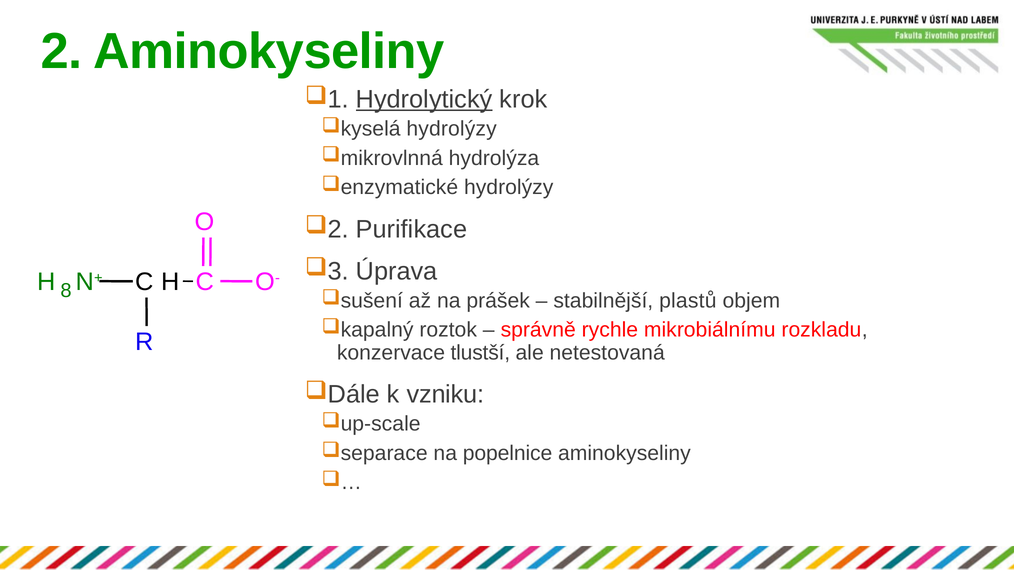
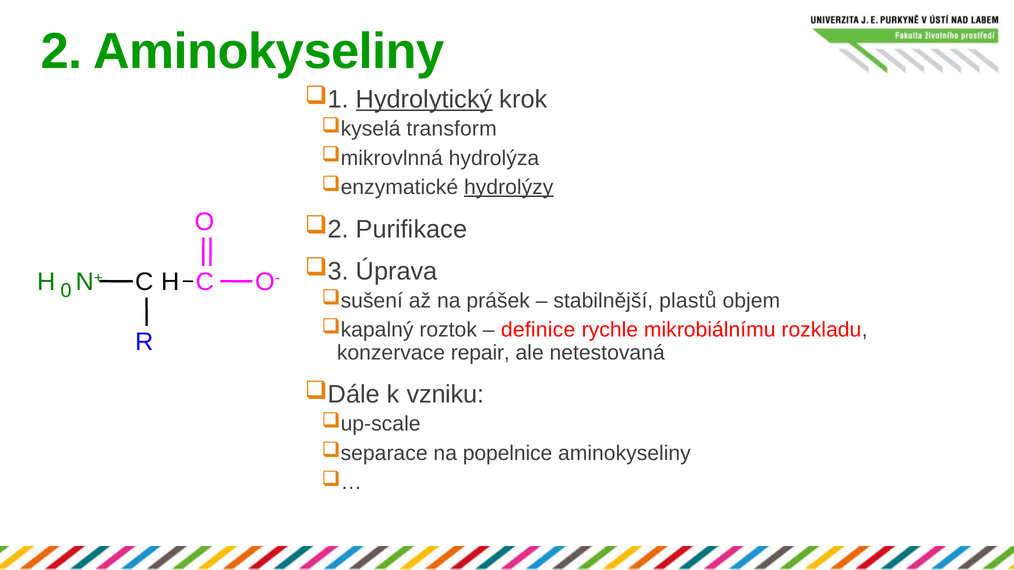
hydrolýzy: hydrolýzy -> transform (452, 129)
hydrolýzy underline: none -> present (509, 187)
8: 8 -> 0 (66, 291)
správně: správně -> definice (538, 330)
tlustší: tlustší -> repair (480, 353)
